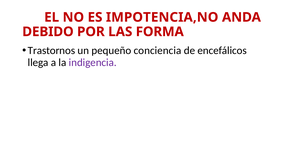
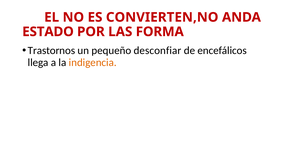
IMPOTENCIA,NO: IMPOTENCIA,NO -> CONVIERTEN,NO (162, 17)
DEBIDO: DEBIDO -> ESTADO (48, 32)
conciencia: conciencia -> desconfiar (157, 51)
indigencia colour: purple -> orange (93, 62)
